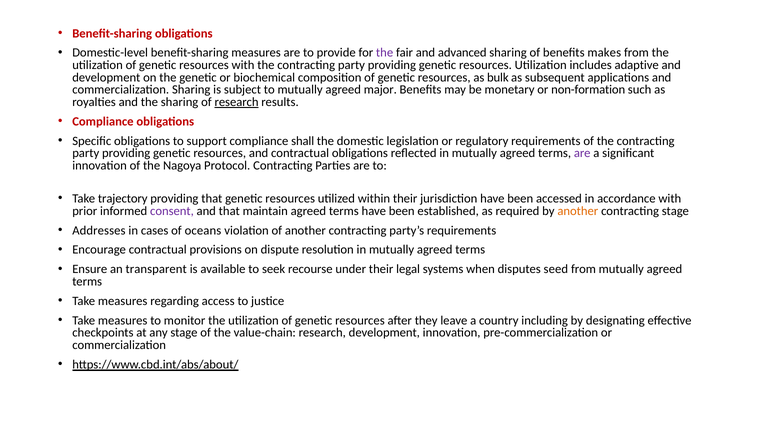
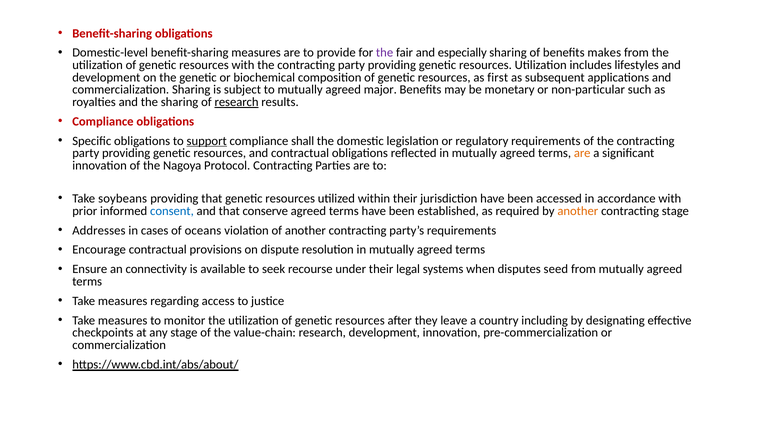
advanced: advanced -> especially (462, 53)
adaptive: adaptive -> lifestyles (637, 65)
bulk: bulk -> first (498, 77)
non-formation: non-formation -> non-particular (588, 90)
support underline: none -> present (207, 141)
are colour: purple -> orange (582, 153)
trajectory: trajectory -> soybeans (123, 199)
consent colour: purple -> blue (172, 211)
maintain: maintain -> conserve (265, 211)
transparent: transparent -> connectivity (156, 269)
